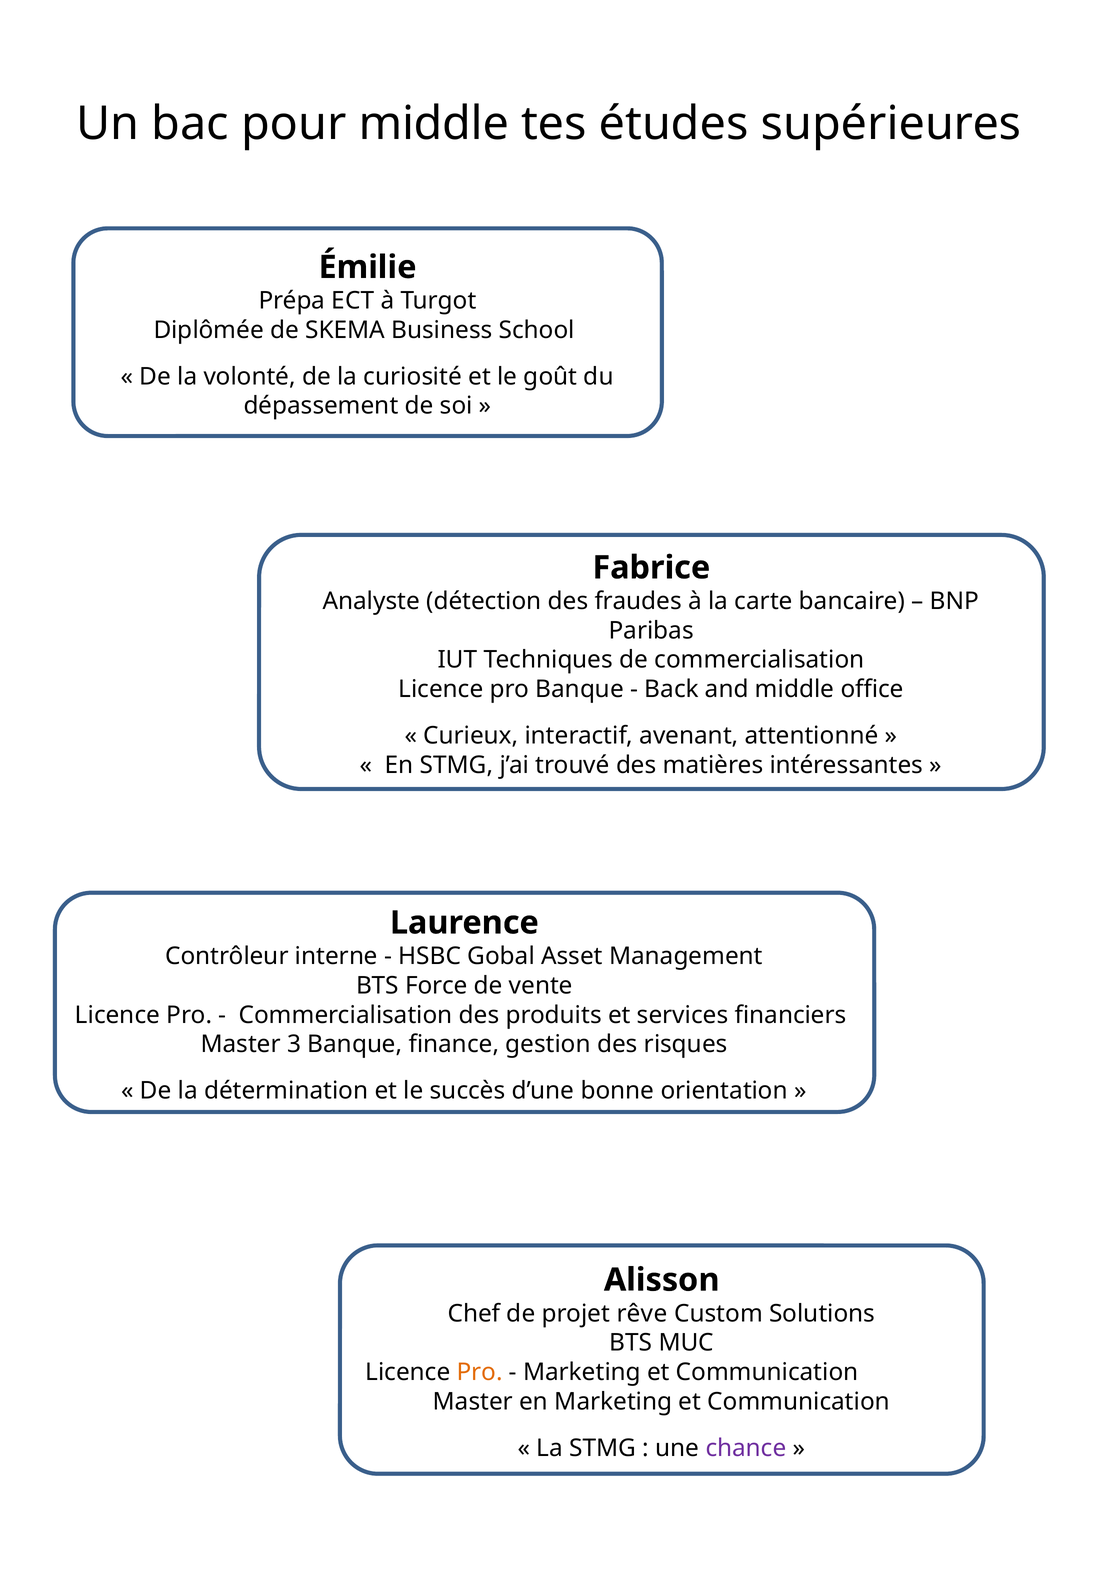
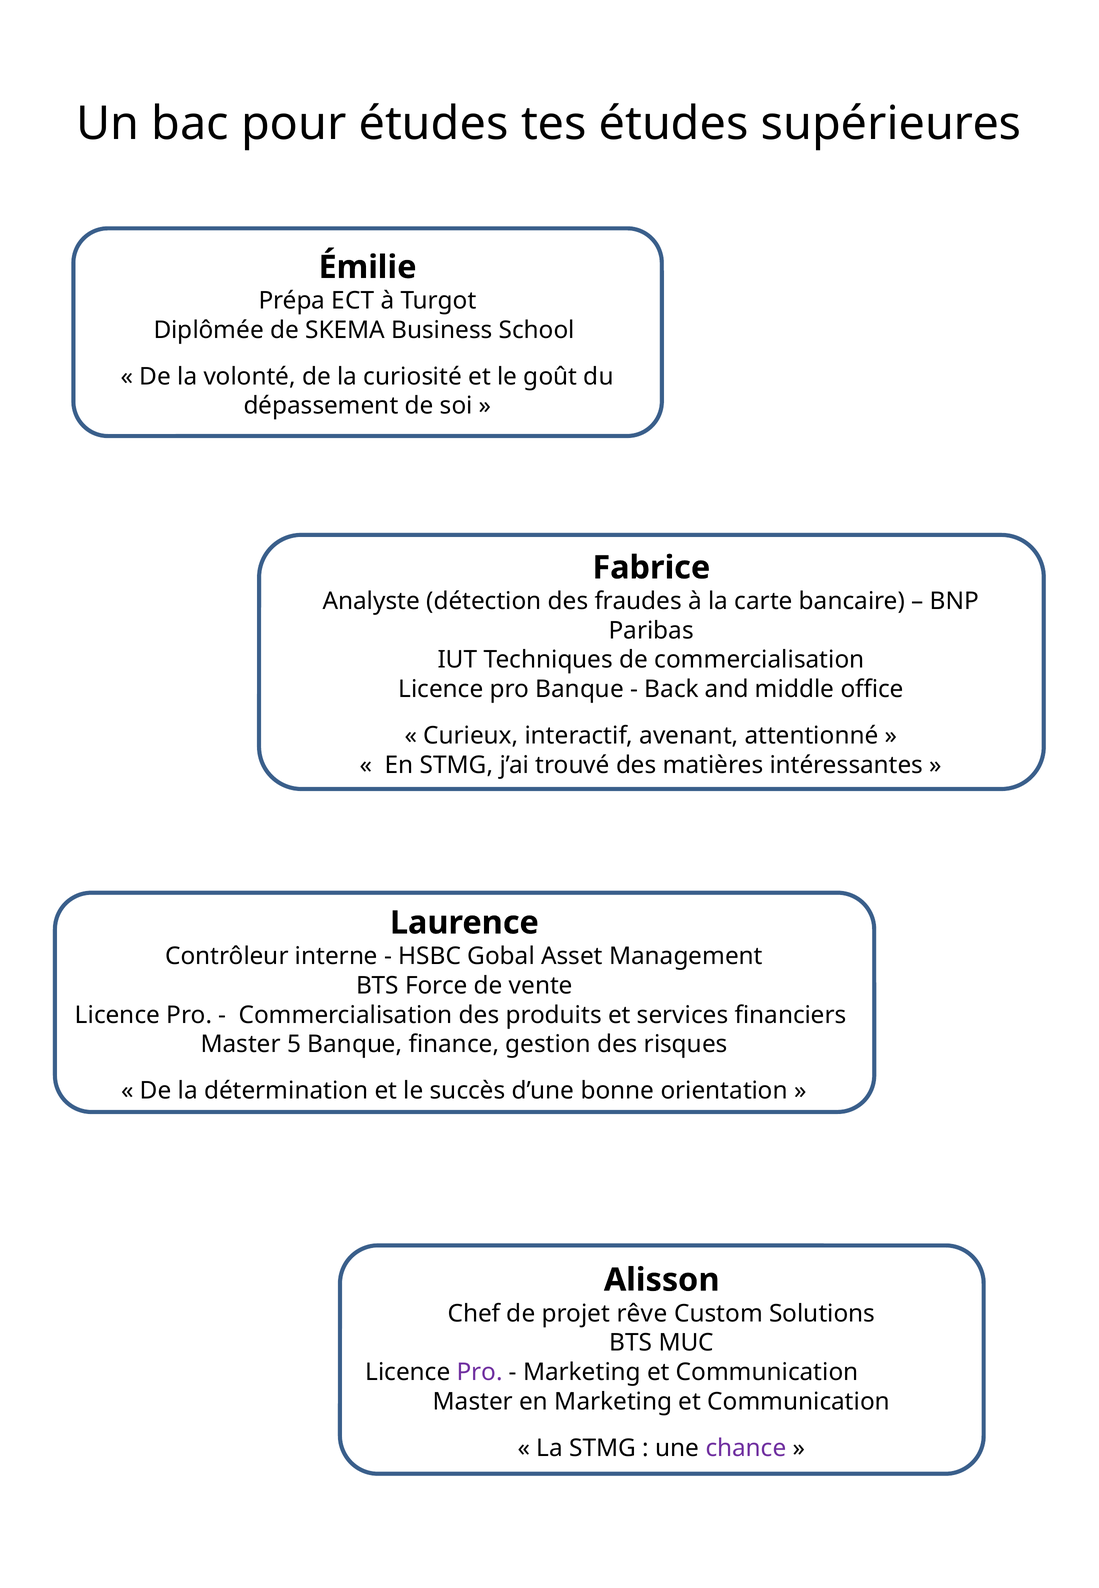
pour middle: middle -> études (434, 124)
3: 3 -> 5 (294, 1044)
Pro colour: orange -> purple (480, 1372)
